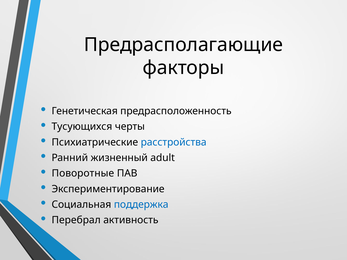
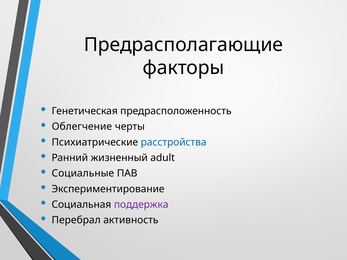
Тусующихся: Тусующихся -> Облегчение (82, 127)
Поворотные: Поворотные -> Социальные (83, 174)
поддержка colour: blue -> purple (141, 205)
